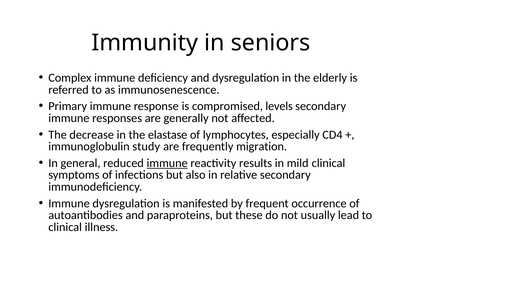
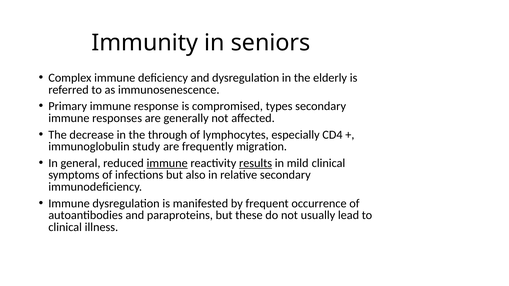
levels: levels -> types (279, 106)
elastase: elastase -> through (168, 135)
results underline: none -> present (256, 163)
